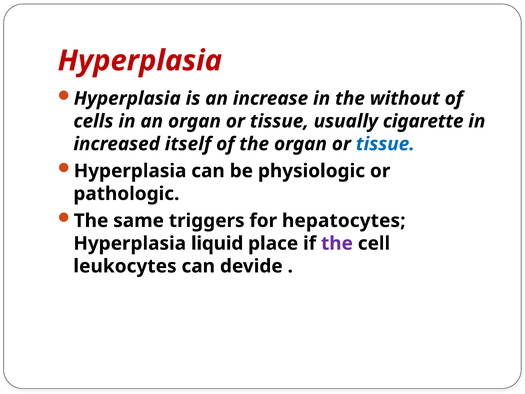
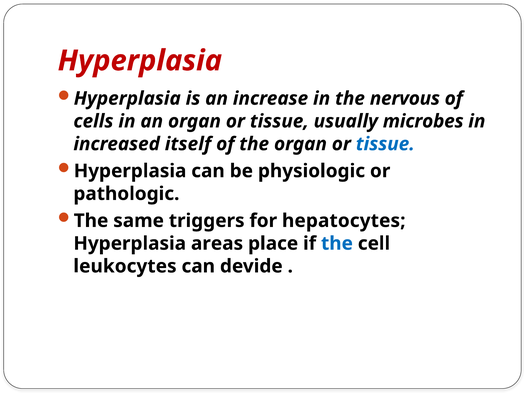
without: without -> nervous (405, 98)
cigarette: cigarette -> microbes (423, 121)
liquid: liquid -> areas (217, 243)
the colour: purple -> blue (337, 243)
